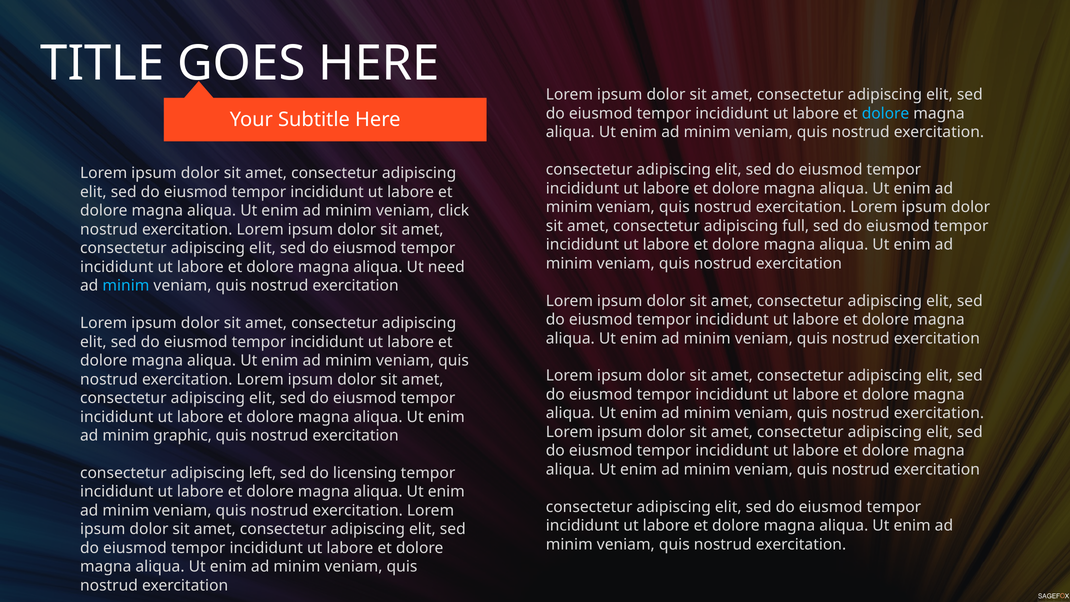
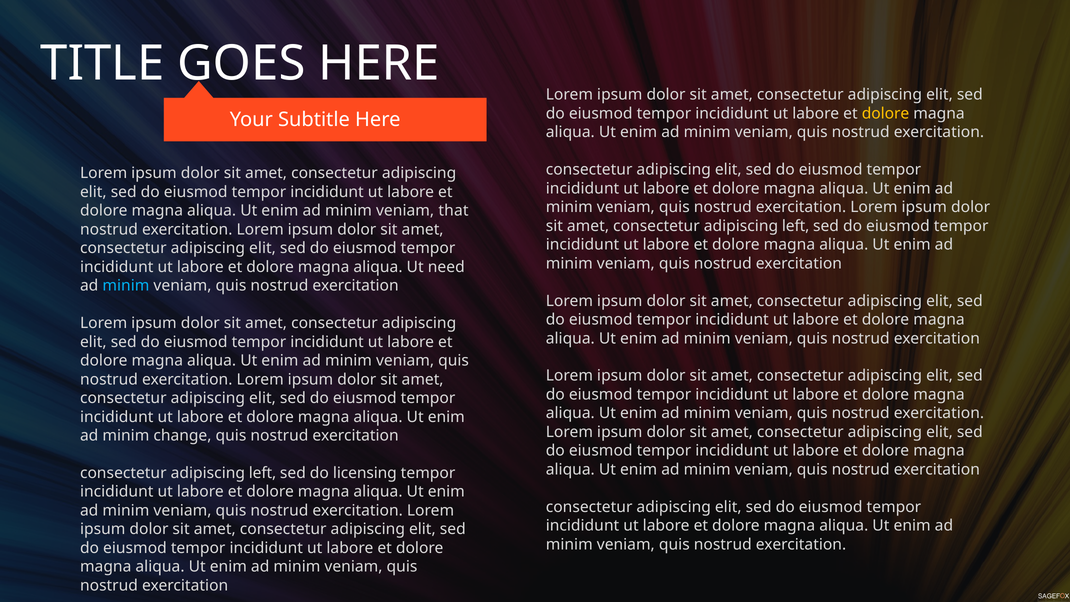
dolore colour: light blue -> yellow (885, 113)
click: click -> that (454, 211)
amet consectetur adipiscing full: full -> left (796, 226)
graphic: graphic -> change (182, 436)
